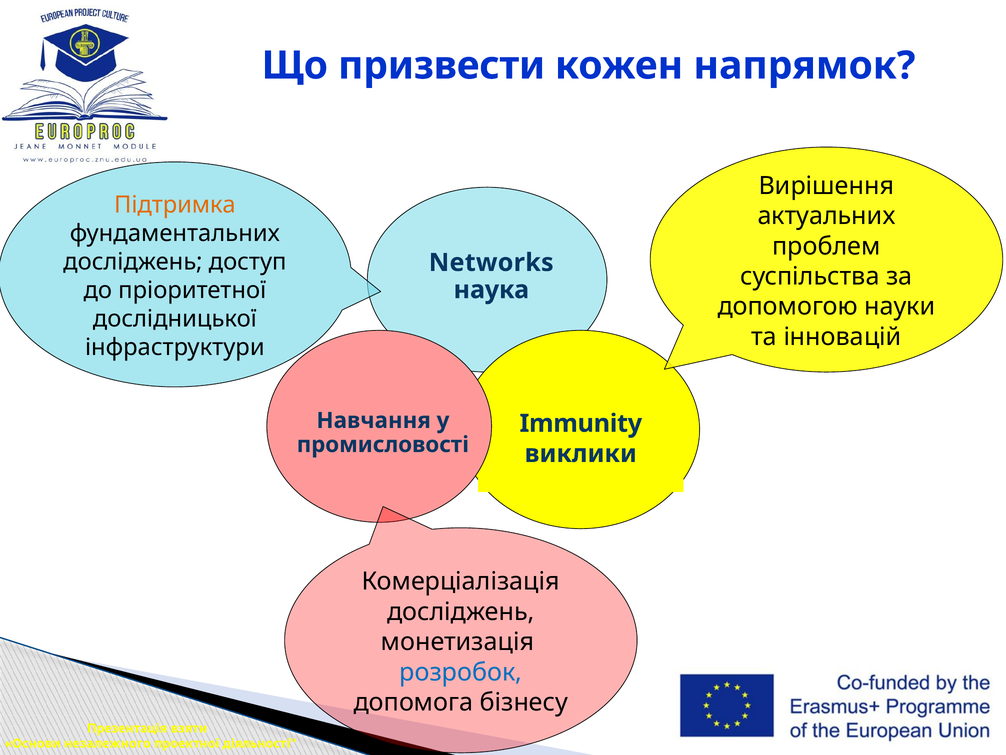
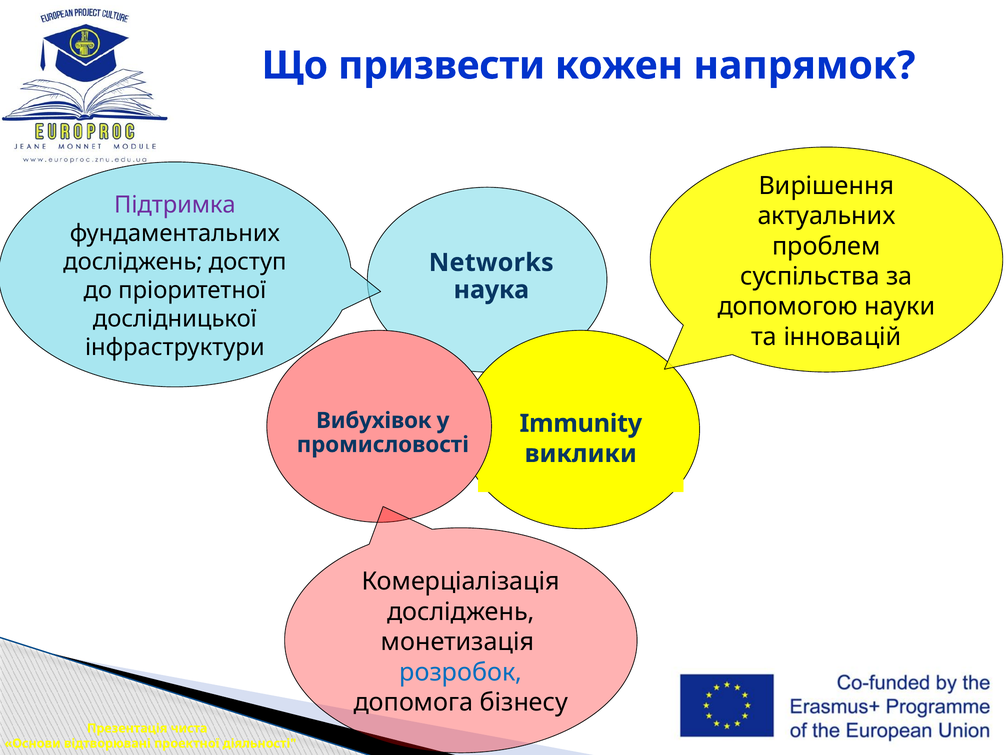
Підтримка colour: orange -> purple (175, 205)
Навчання: Навчання -> Вибухівок (374, 420)
взяти: взяти -> чиста (189, 728)
незалежного: незалежного -> відтворювані (107, 743)
